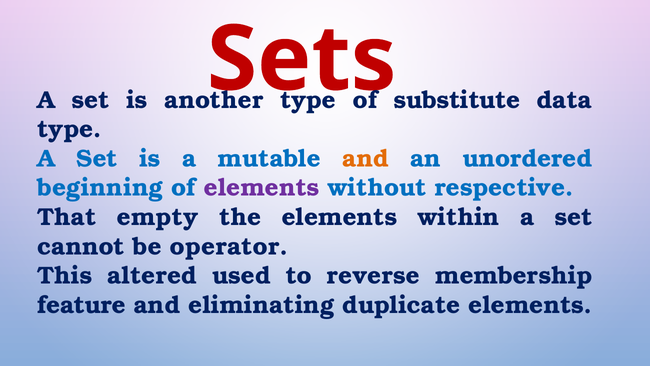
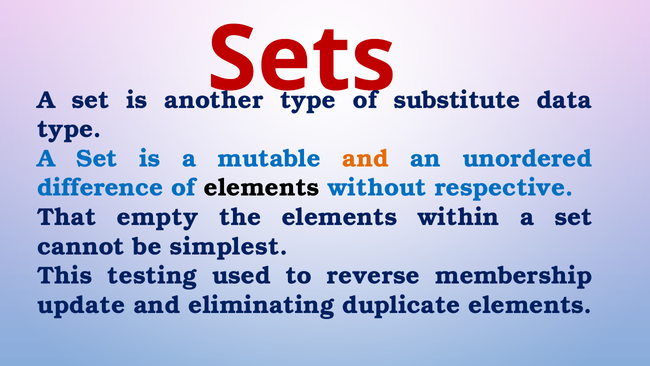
beginning: beginning -> difference (100, 188)
elements colour: purple -> black (262, 188)
operator: operator -> simplest (229, 246)
altered: altered -> testing (152, 275)
feature: feature -> update (81, 305)
